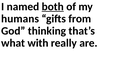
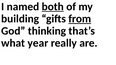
humans: humans -> building (20, 19)
from underline: none -> present (80, 19)
with: with -> year (38, 43)
